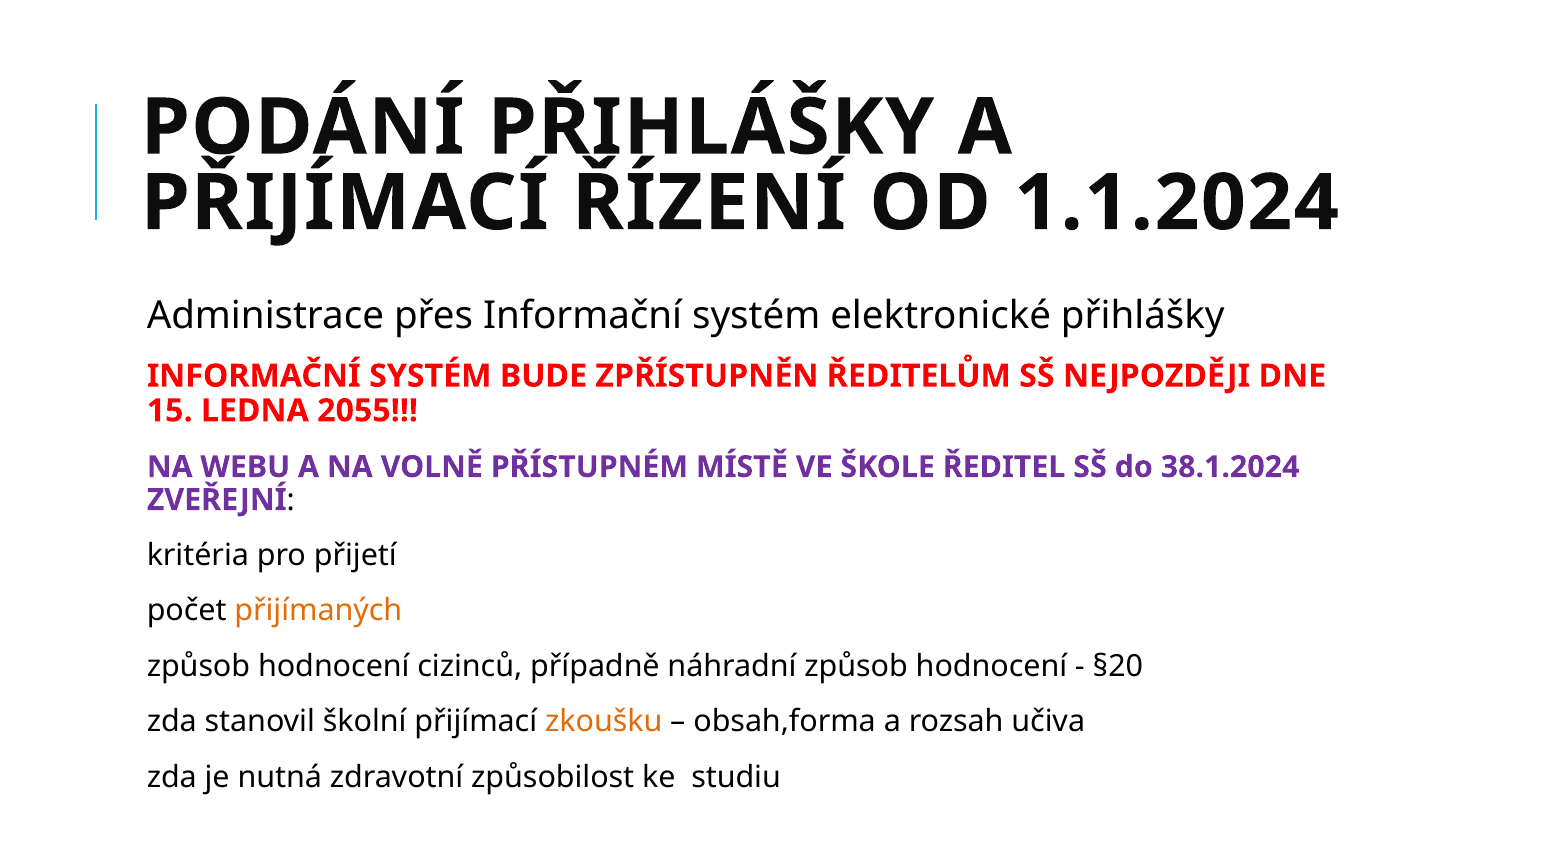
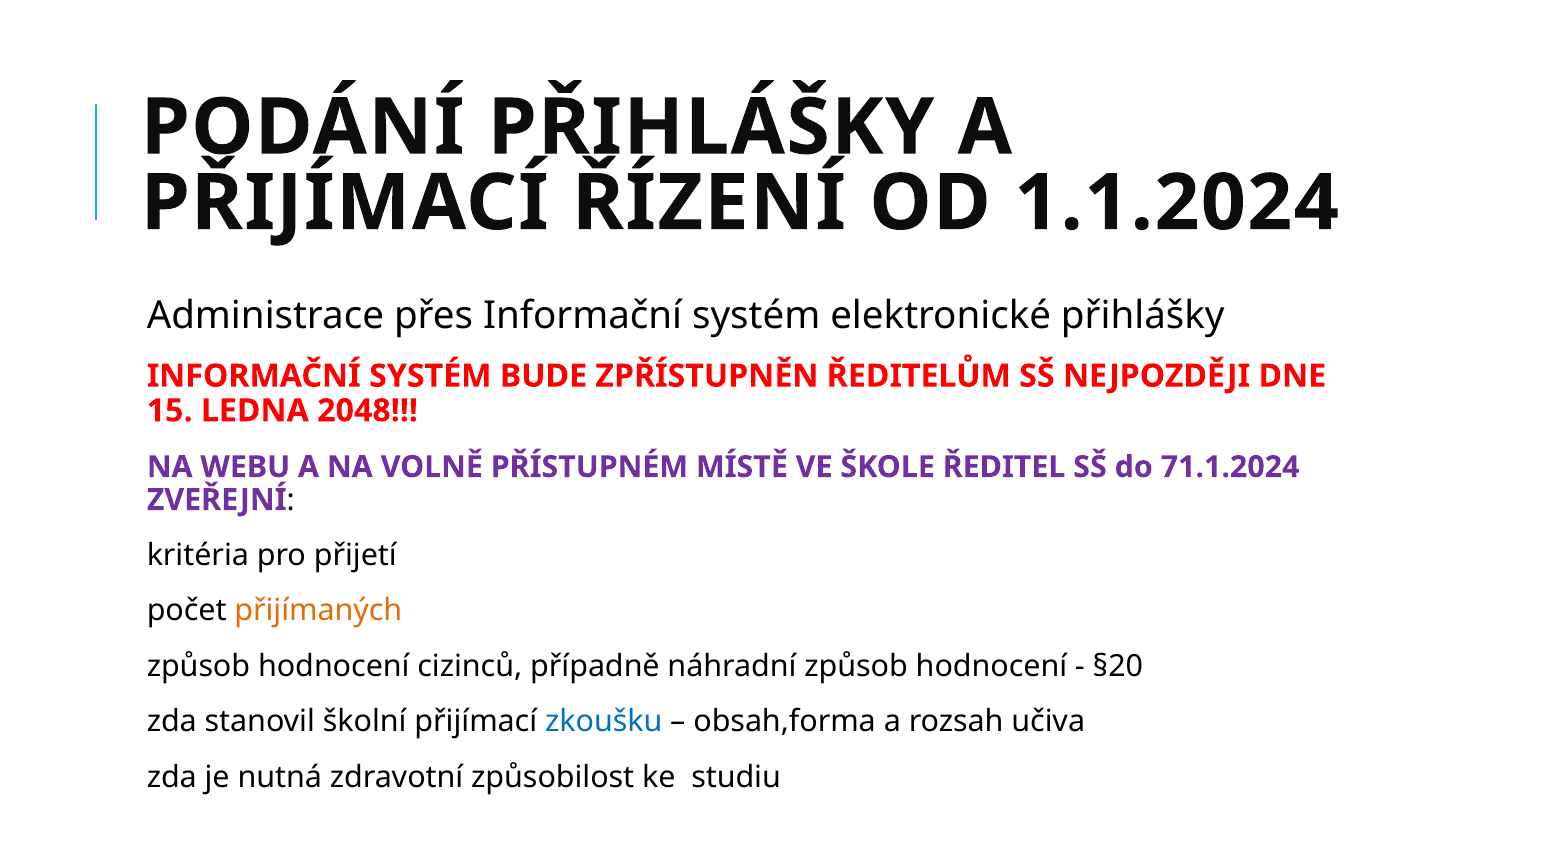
2055: 2055 -> 2048 (368, 411)
38.1.2024: 38.1.2024 -> 71.1.2024 (1230, 467)
zkoušku colour: orange -> blue (604, 722)
